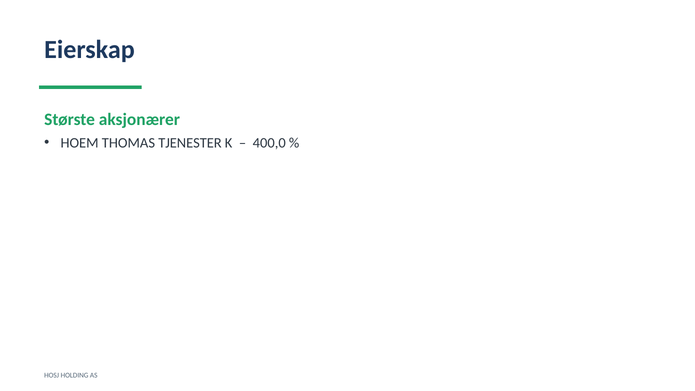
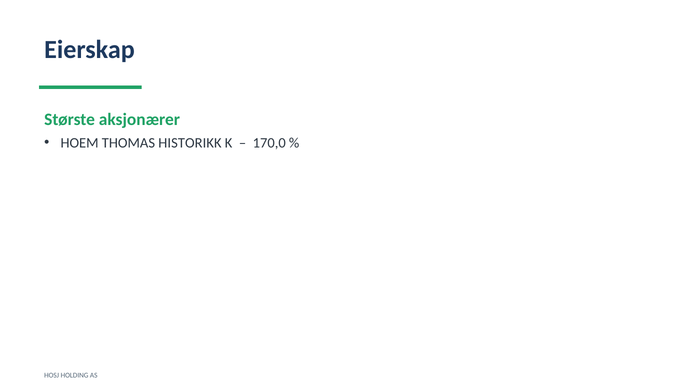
TJENESTER: TJENESTER -> HISTORIKK (190, 143)
400,0: 400,0 -> 170,0 (269, 143)
